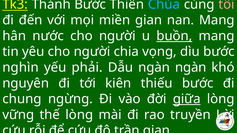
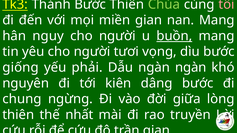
Chúa colour: light blue -> light green (164, 4)
nước: nước -> nguy (48, 36)
chia: chia -> tươi (126, 52)
nghìn: nghìn -> giống (21, 68)
thiếu: thiếu -> dâng (157, 83)
giữa underline: present -> none (187, 99)
vững: vững -> thiên (18, 115)
thế lòng: lòng -> nhất (79, 115)
